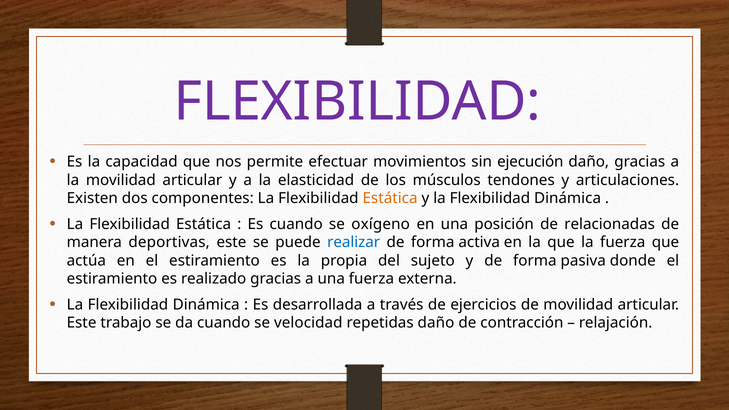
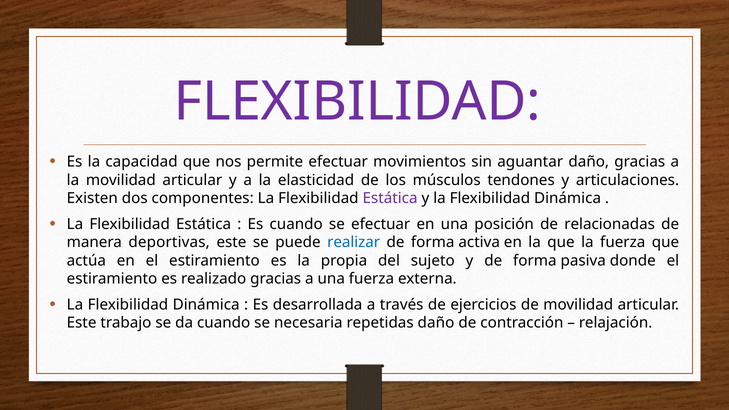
ejecución: ejecución -> aguantar (530, 162)
Estática colour: orange -> purple (390, 198)
se oxígeno: oxígeno -> efectuar (381, 224)
velocidad: velocidad -> necesaria (308, 323)
